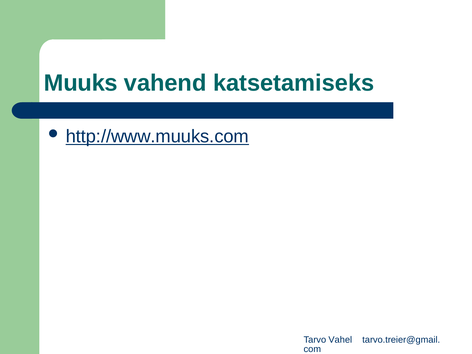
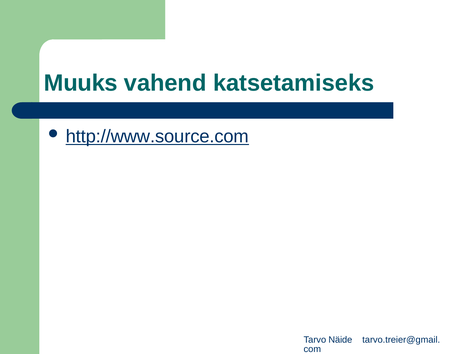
http://www.muuks.com: http://www.muuks.com -> http://www.source.com (157, 137)
Vahel: Vahel -> Näide (340, 340)
